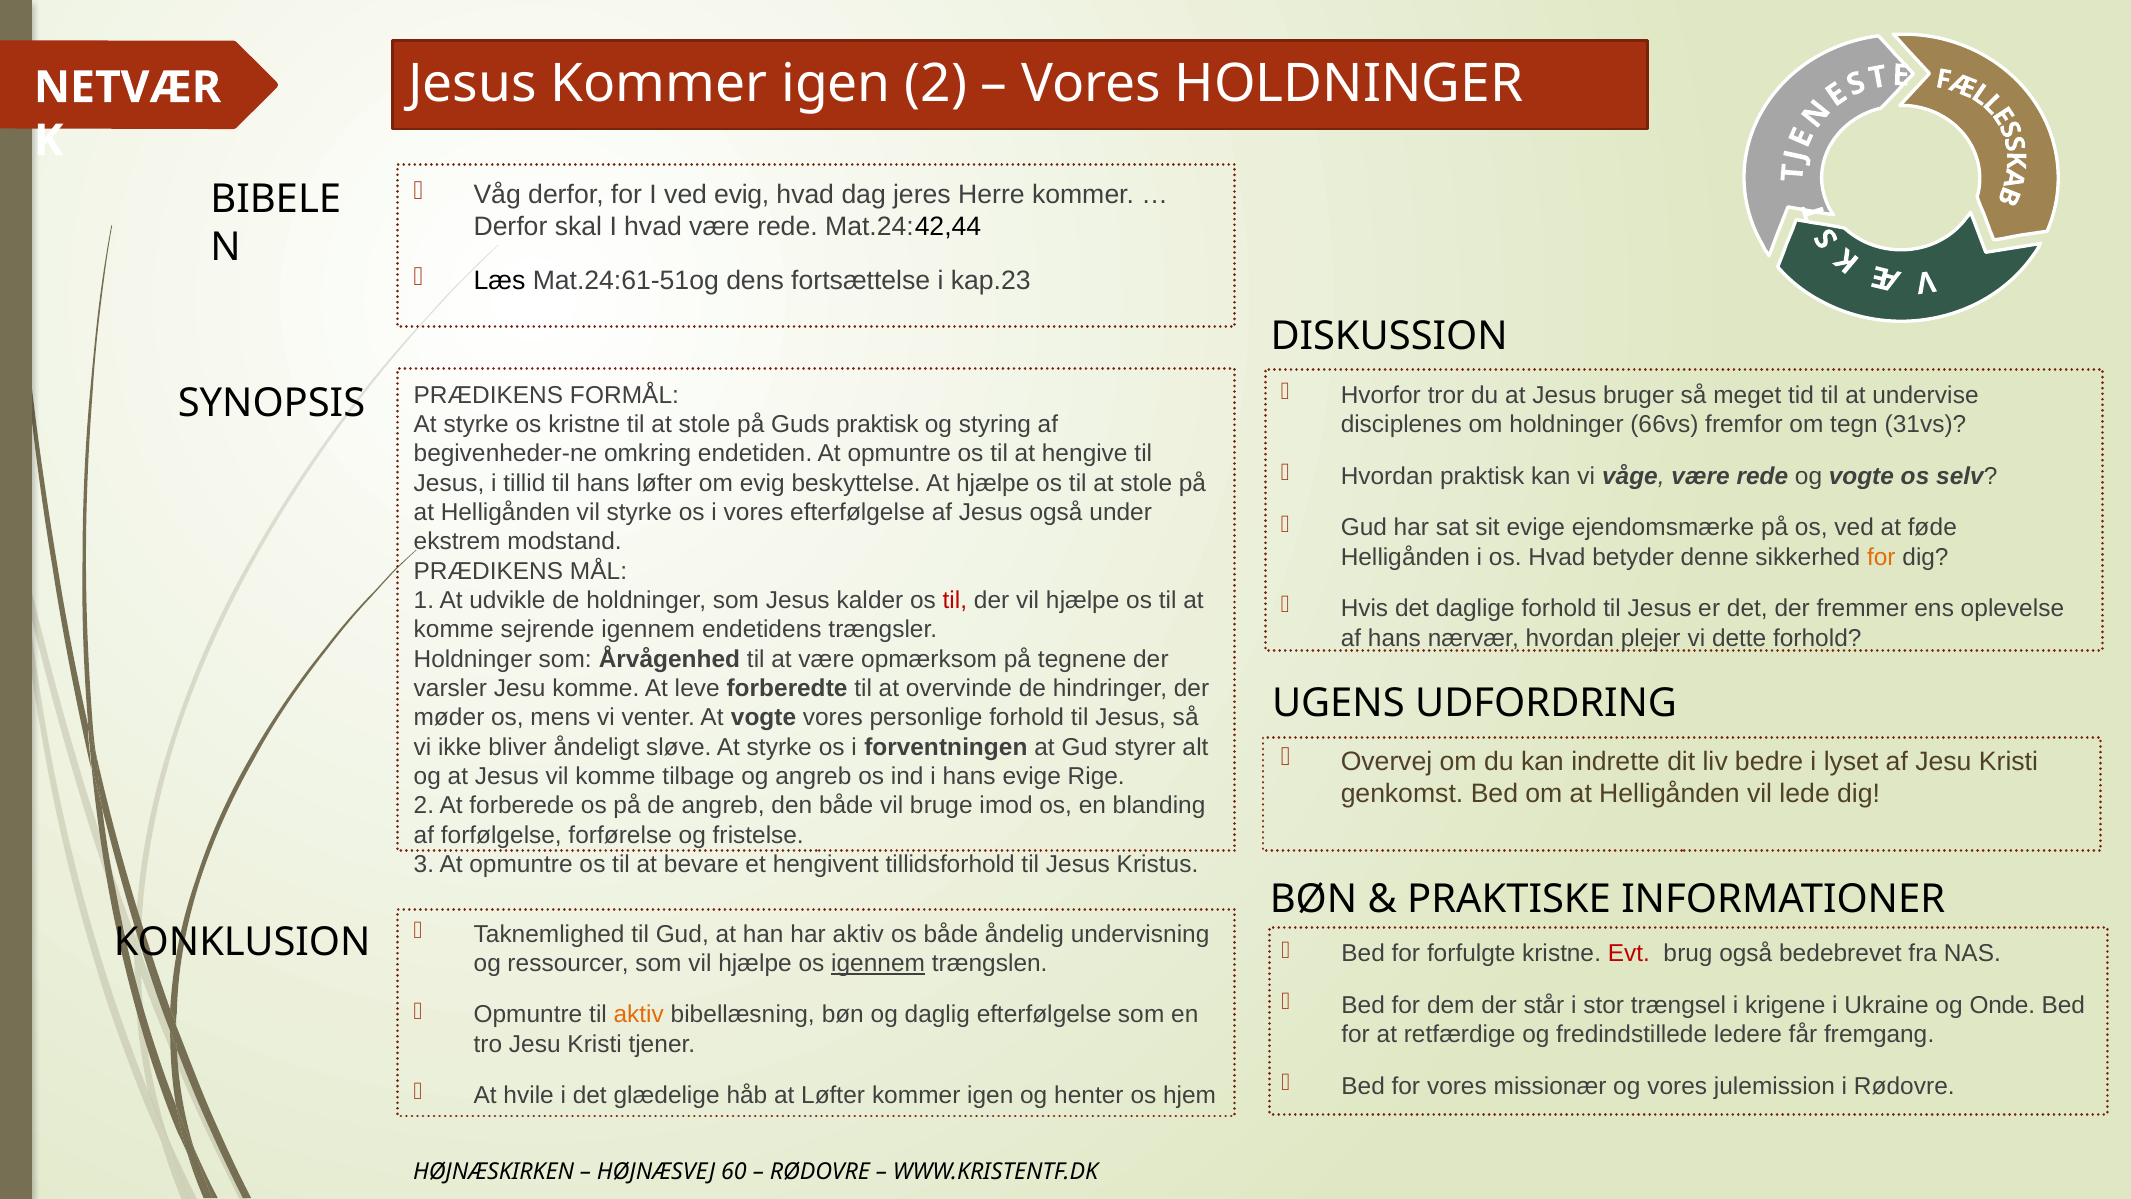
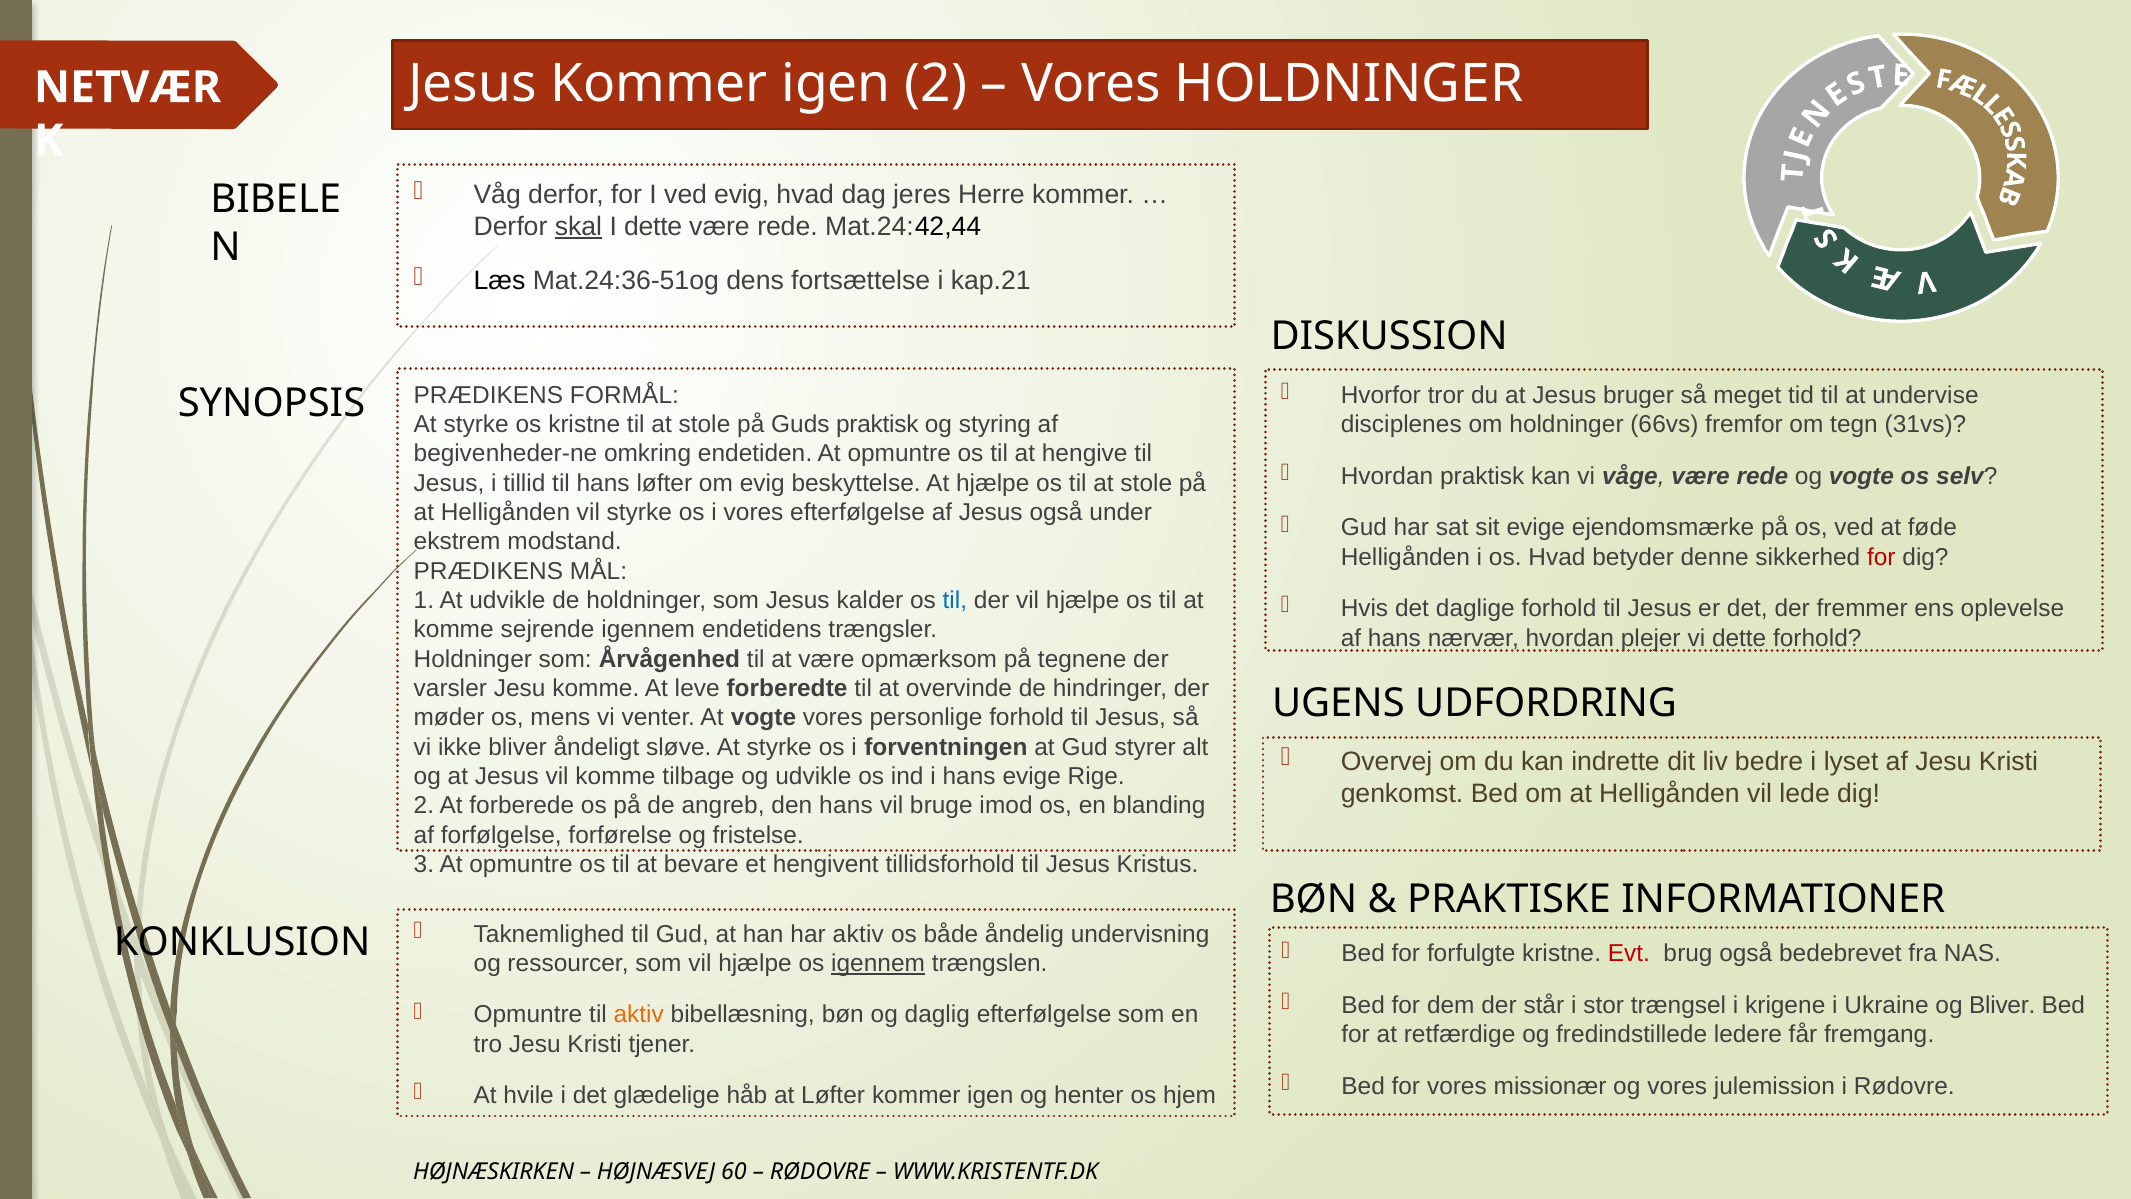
skal underline: none -> present (578, 227)
I hvad: hvad -> dette (653, 227)
Mat.24:61-51og: Mat.24:61-51og -> Mat.24:36-51og (626, 281)
kap.23: kap.23 -> kap.21 (991, 281)
for colour: orange -> red (1881, 557)
til colour: red -> blue (955, 600)
og angreb: angreb -> udvikle (813, 776)
den både: både -> hans (846, 806)
og Onde: Onde -> Bliver (2002, 1005)
